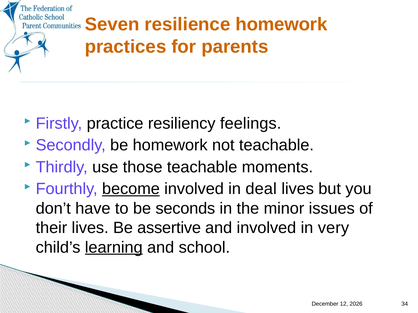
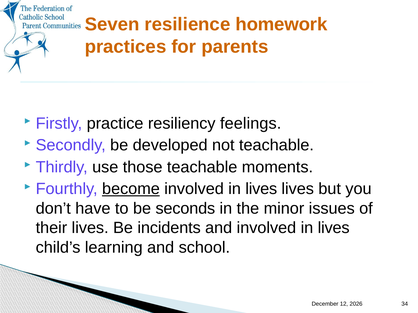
be homework: homework -> developed (170, 145)
deal: deal -> lives (261, 189)
assertive: assertive -> incidents (169, 228)
and involved in very: very -> lives (334, 228)
learning underline: present -> none (114, 248)
